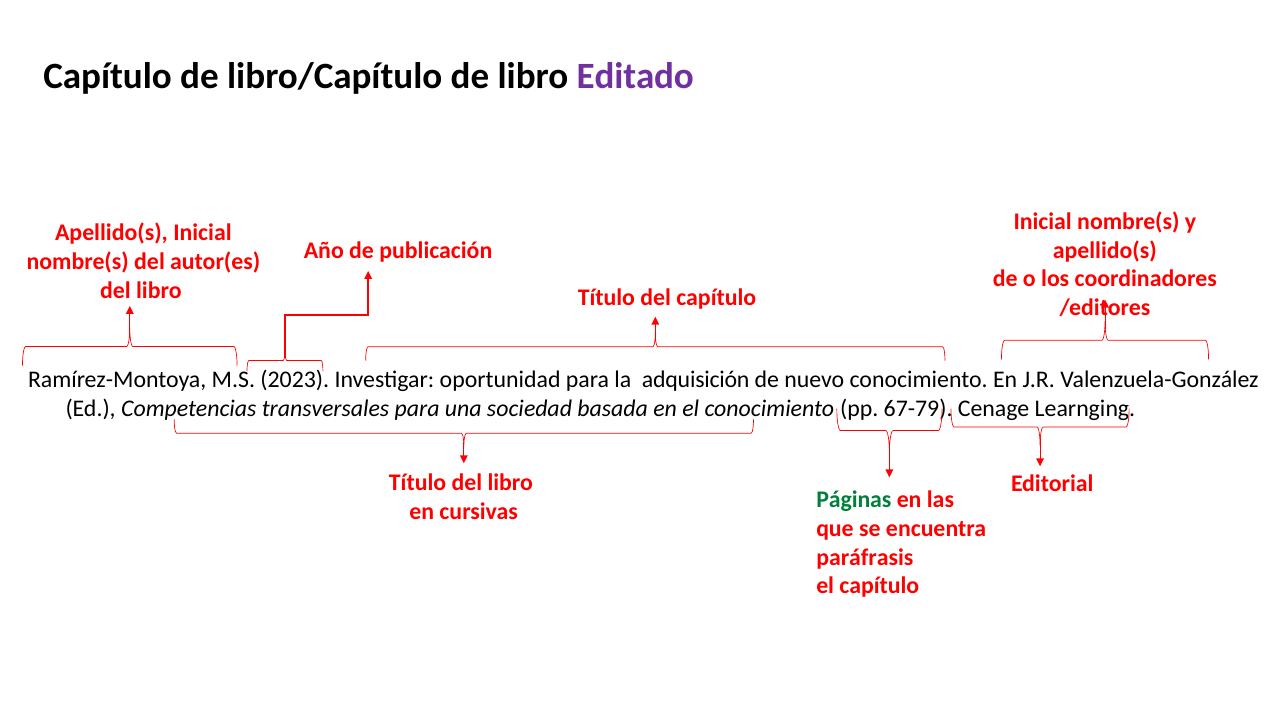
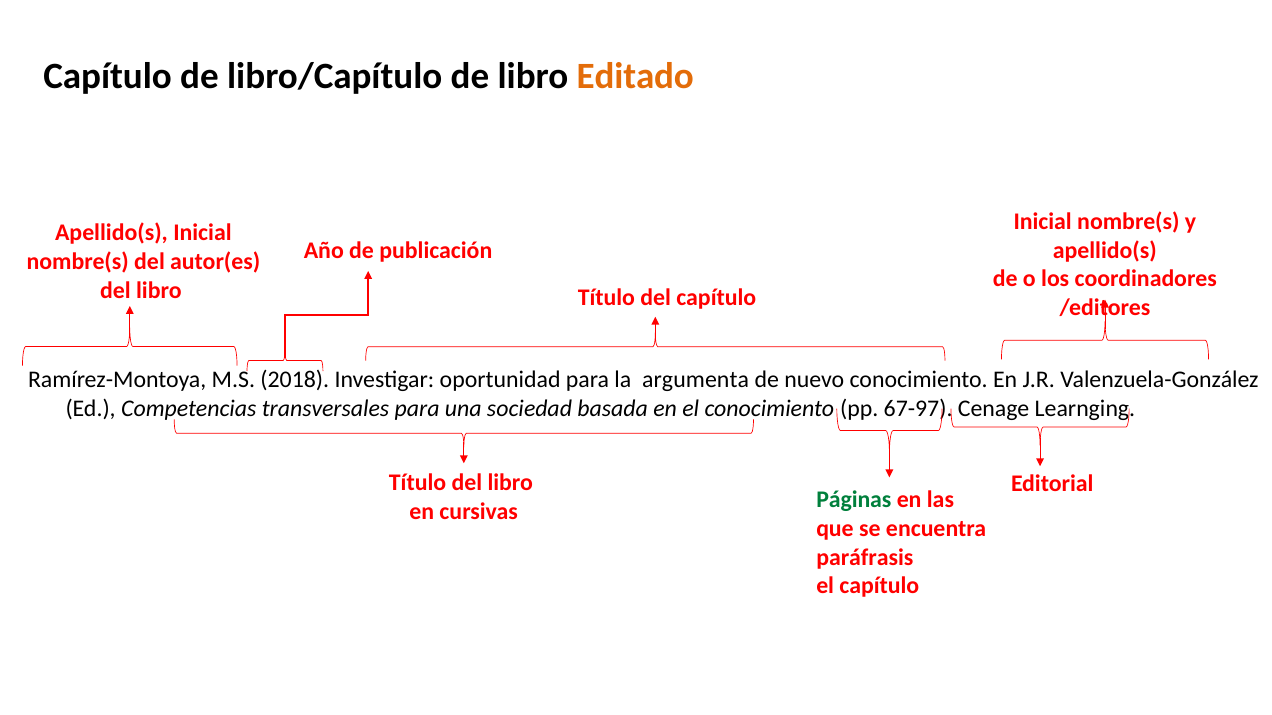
Editado colour: purple -> orange (635, 76)
2023: 2023 -> 2018 (295, 380)
adquisición: adquisición -> argumenta (696, 380)
67-79: 67-79 -> 67-97 (918, 409)
